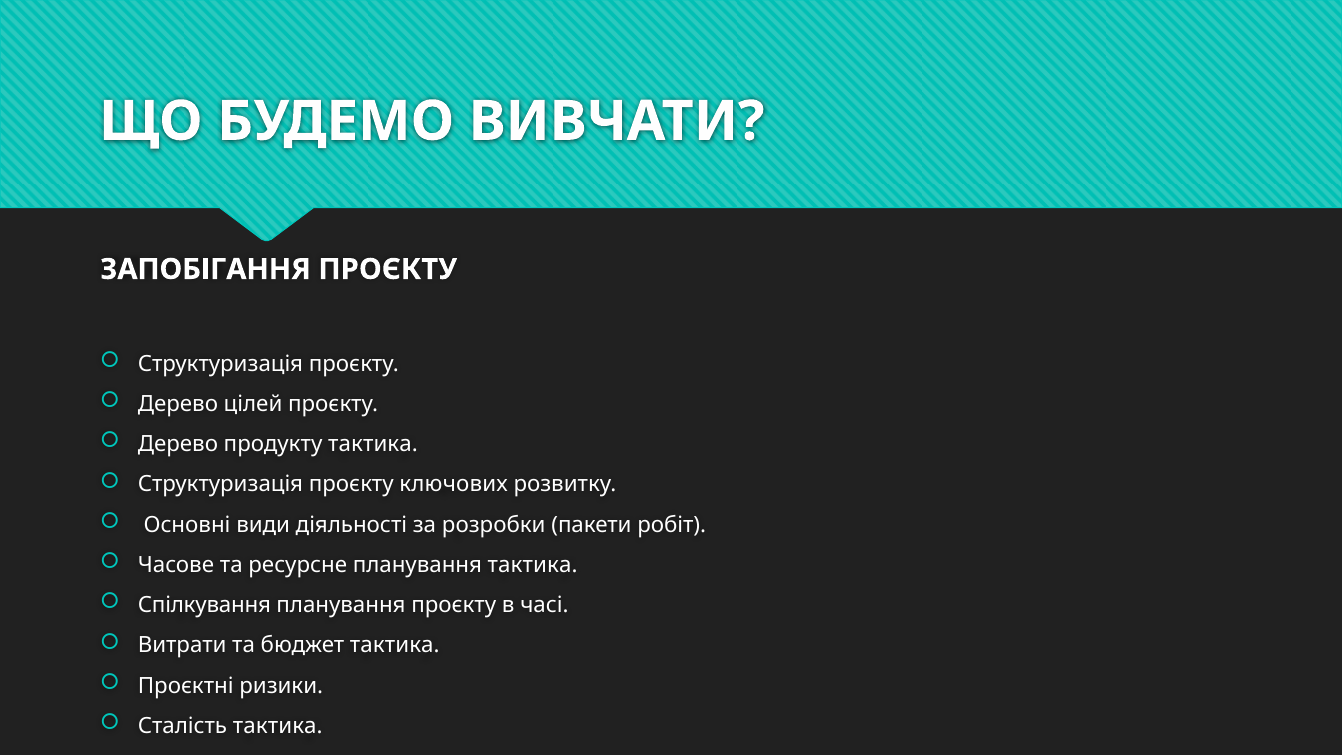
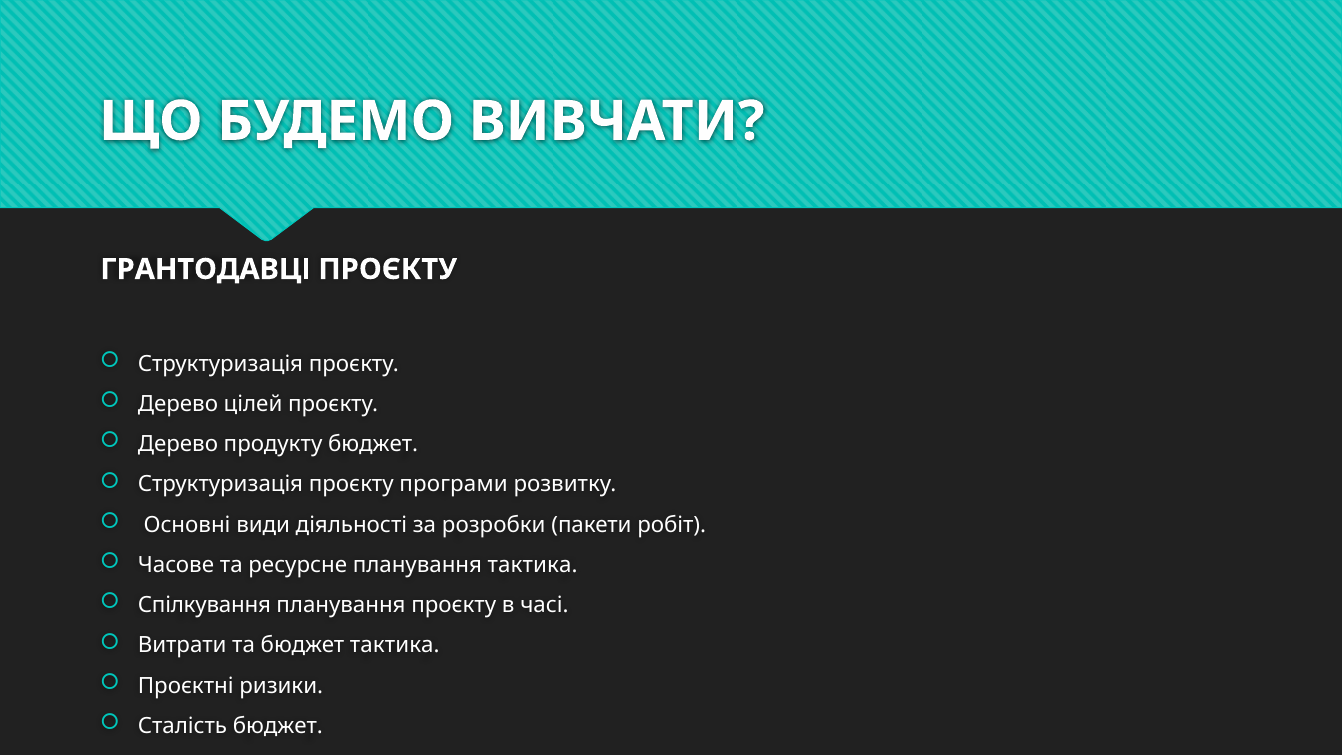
ЗАПОБІГАННЯ: ЗАПОБІГАННЯ -> ГРАНТОДАВЦІ (206, 269)
продукту тактика: тактика -> бюджет (373, 444)
ключових: ключових -> програми (454, 484)
Сталість тактика: тактика -> бюджет (278, 726)
